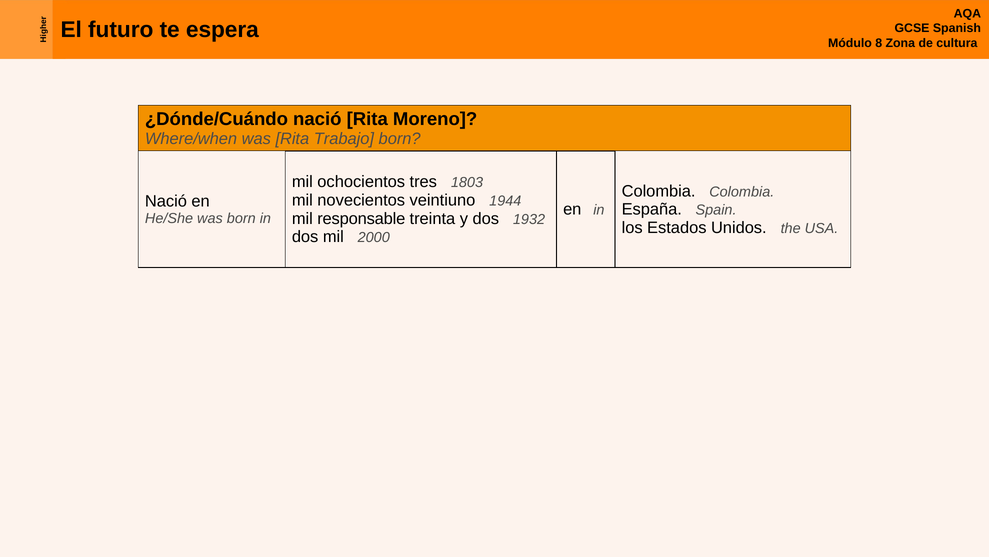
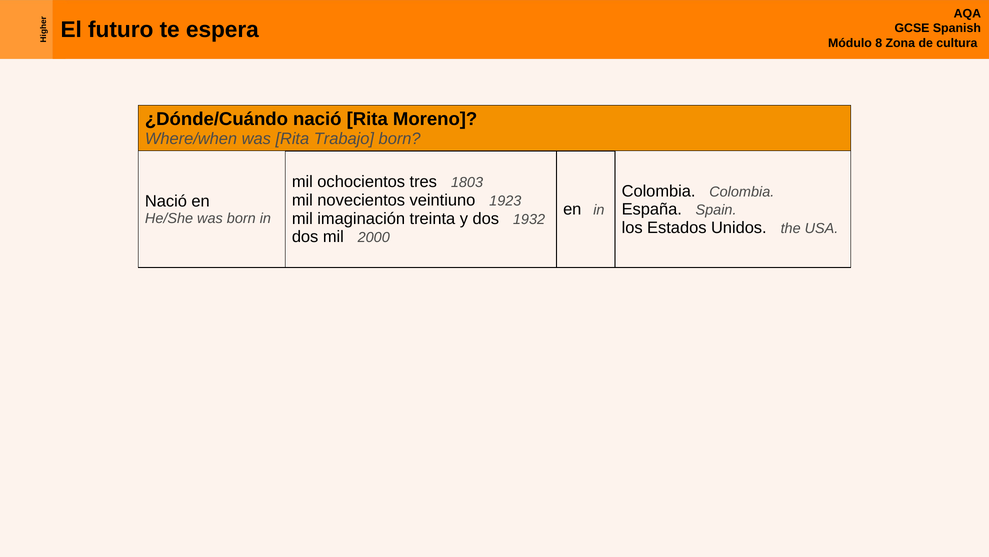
1944: 1944 -> 1923 (505, 201)
responsable: responsable -> imaginación (361, 218)
